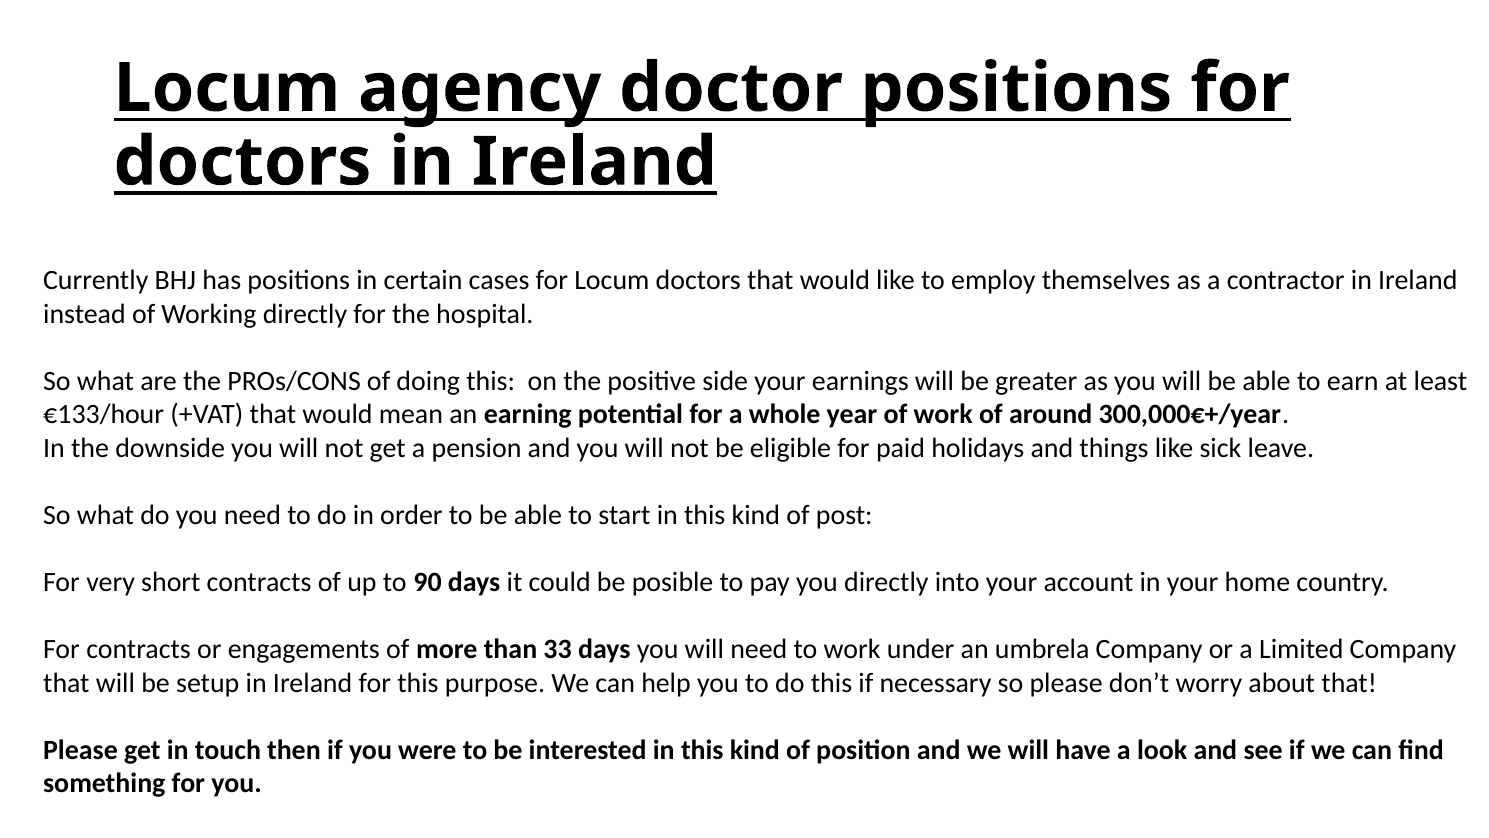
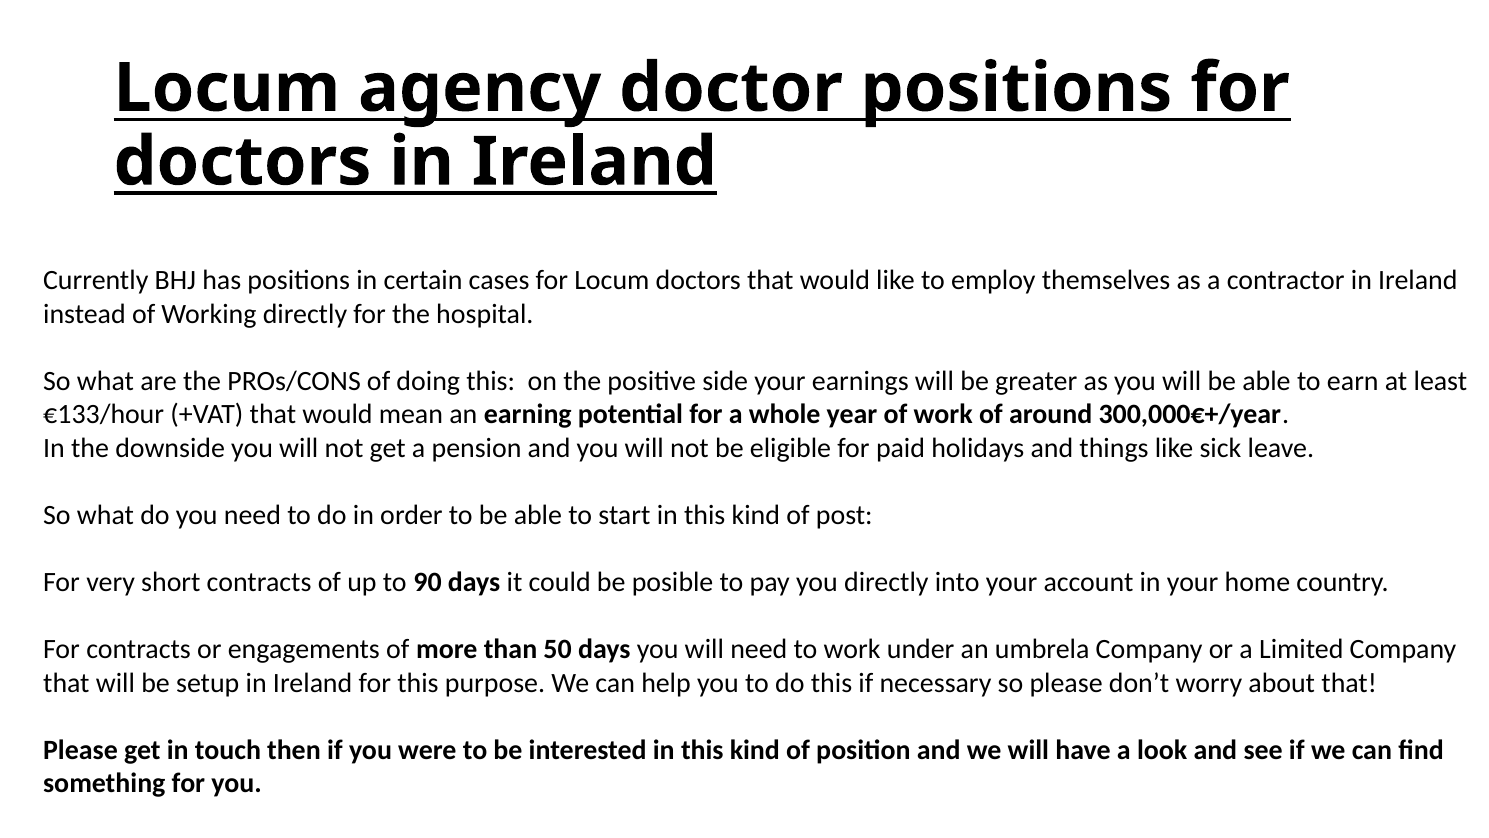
33: 33 -> 50 (558, 649)
